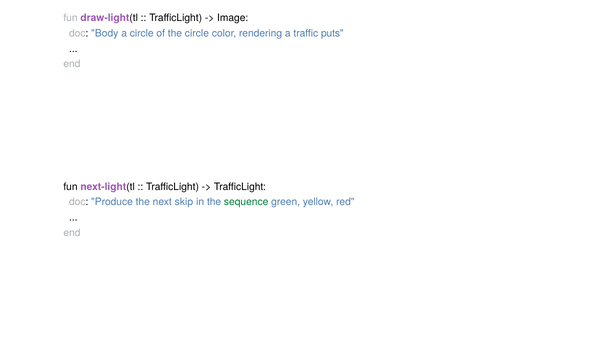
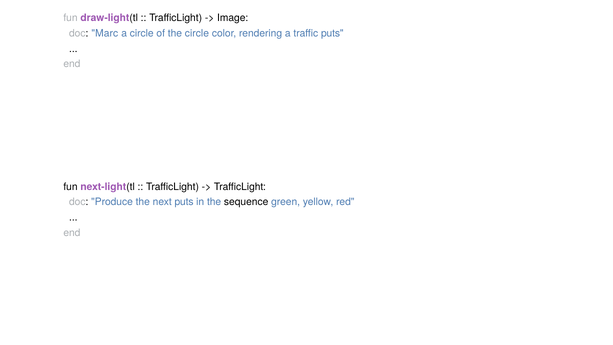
Body: Body -> Marc (105, 33)
next skip: skip -> puts (184, 202)
sequence colour: green -> black (246, 202)
